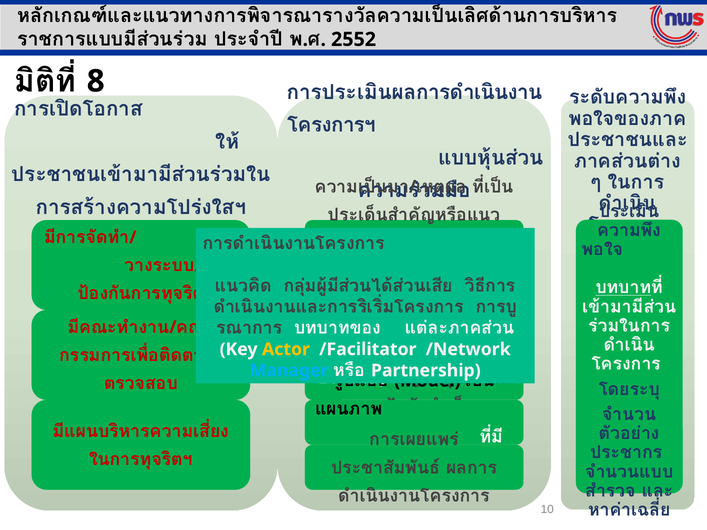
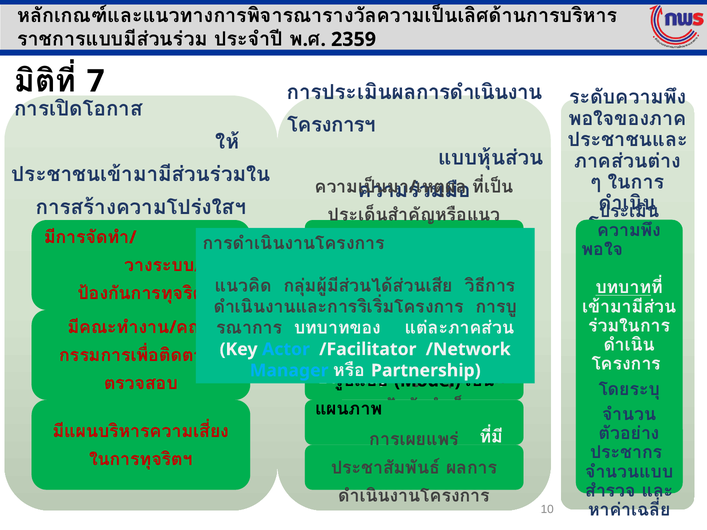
2552: 2552 -> 2359 (354, 39)
8: 8 -> 7 (96, 81)
Actor colour: yellow -> light blue (286, 349)
